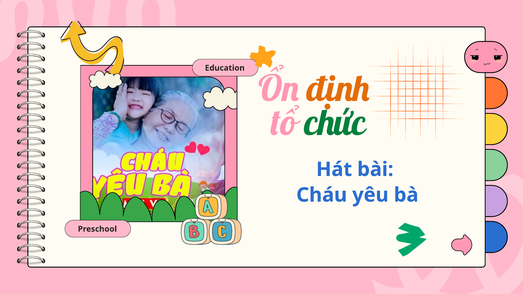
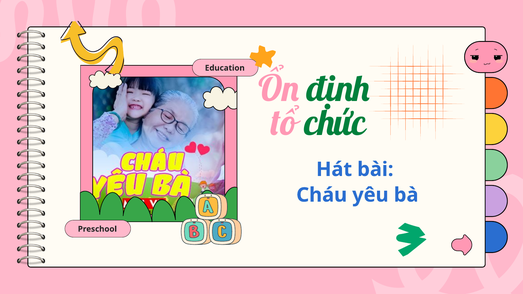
định colour: orange -> green (338, 89)
